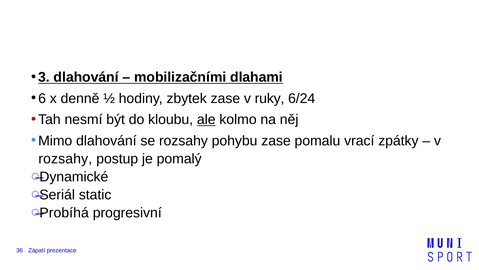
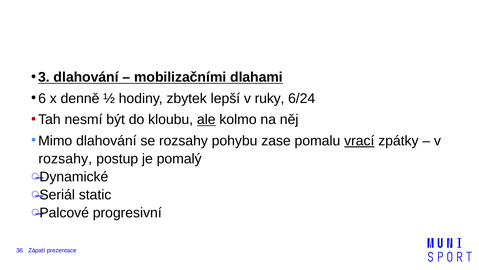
zbytek zase: zase -> lepší (225, 98)
vrací underline: none -> present (359, 141)
Probíhá: Probíhá -> Palcové (64, 212)
